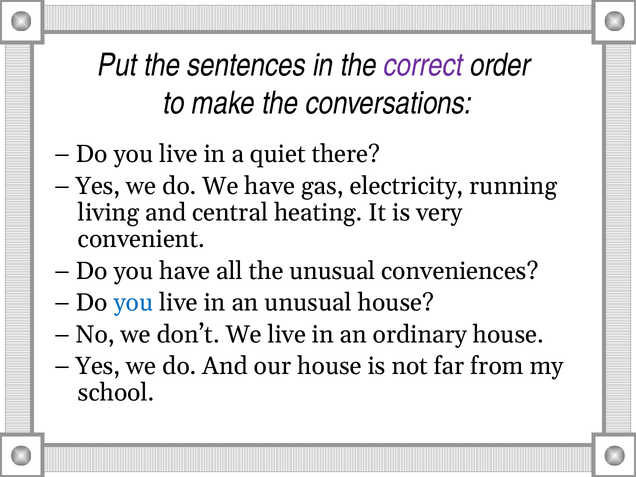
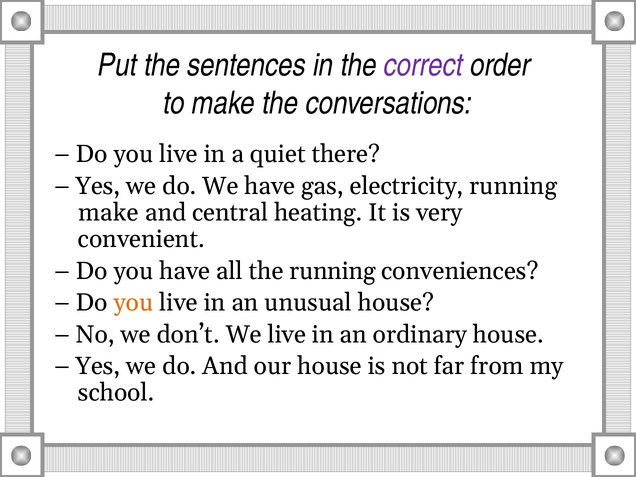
living: living -> make (108, 213)
the unusual: unusual -> running (333, 271)
you colour: blue -> orange (134, 303)
